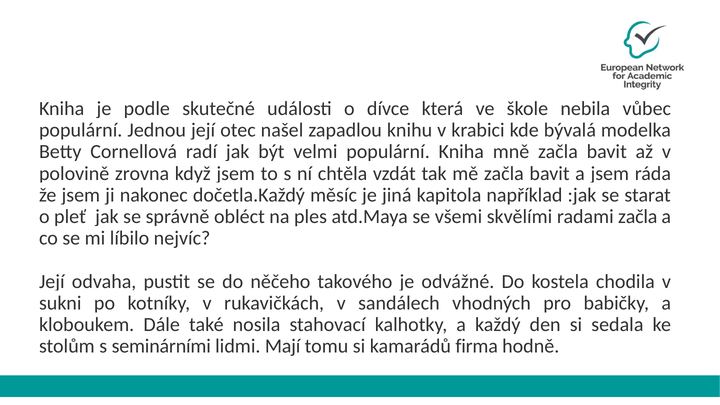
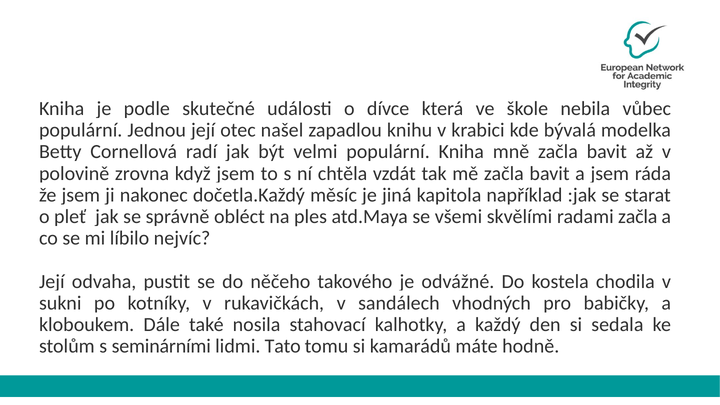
Mají: Mají -> Tato (283, 346)
firma: firma -> máte (477, 346)
